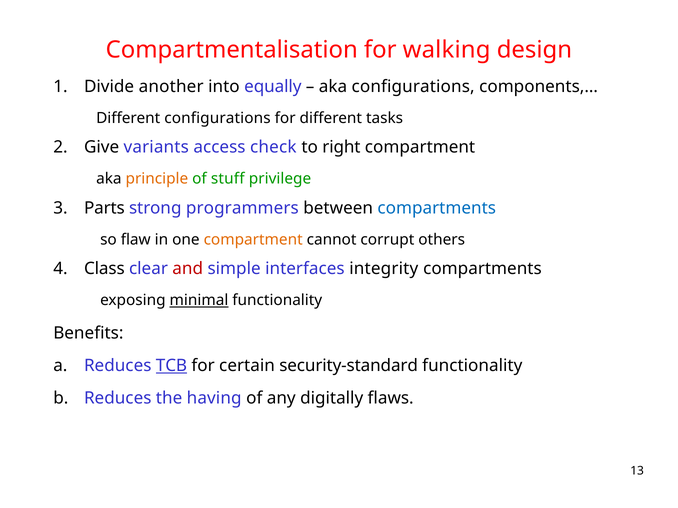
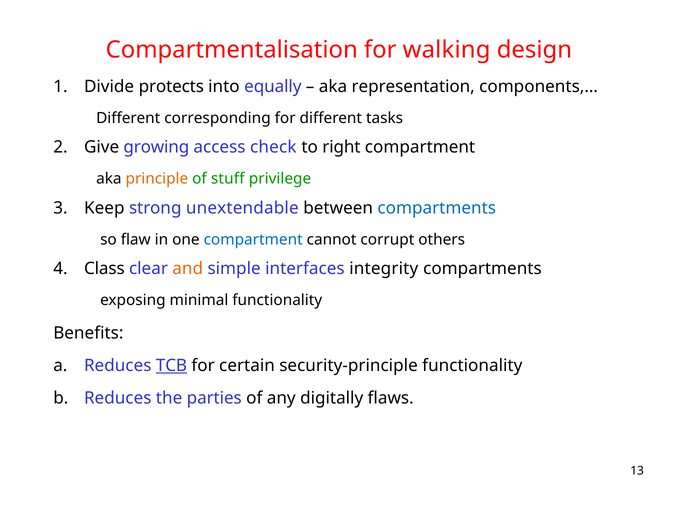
another: another -> protects (171, 87)
aka configurations: configurations -> representation (413, 87)
Different configurations: configurations -> corresponding (217, 118)
variants: variants -> growing (156, 147)
Parts: Parts -> Keep (104, 208)
programmers: programmers -> unextendable (242, 208)
compartment colour: orange -> blue (253, 240)
and colour: red -> orange (188, 269)
minimal underline: present -> none (199, 301)
security-standard: security-standard -> security-principle (349, 366)
having: having -> parties (214, 399)
